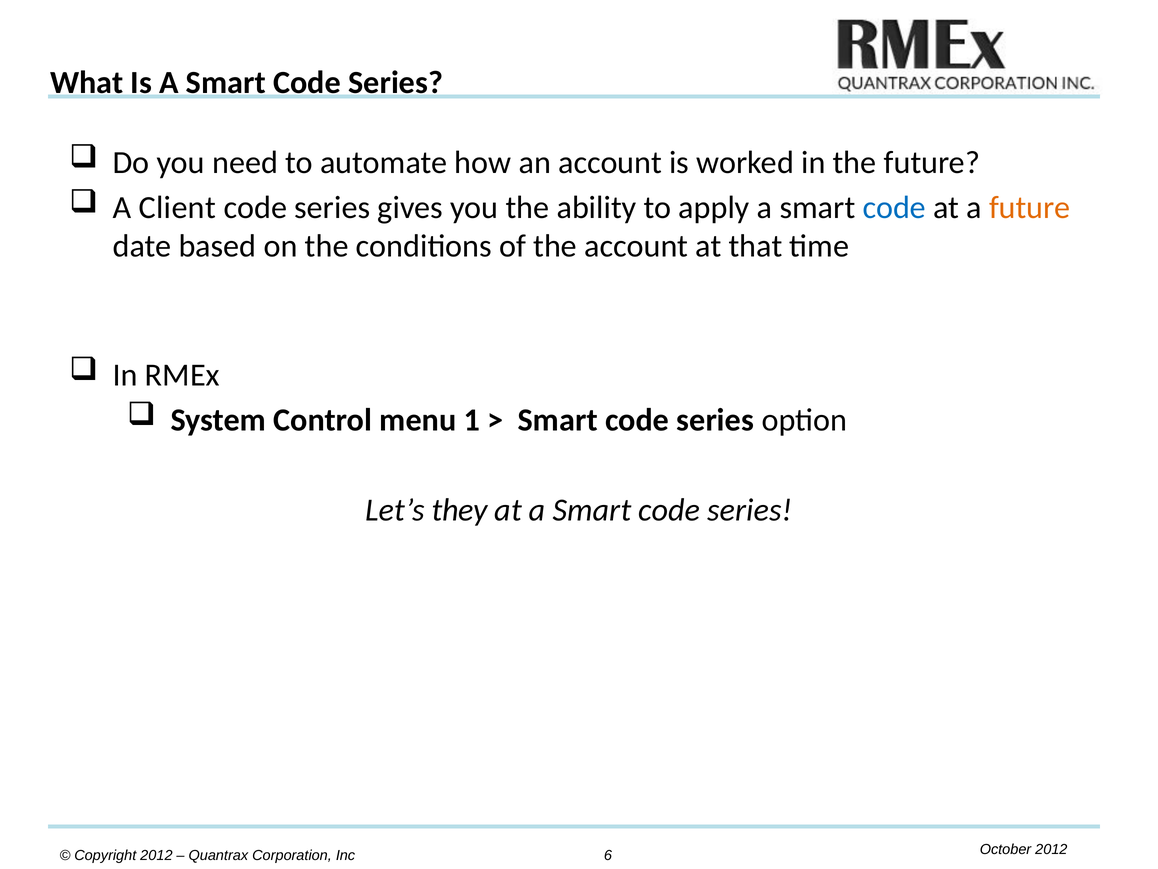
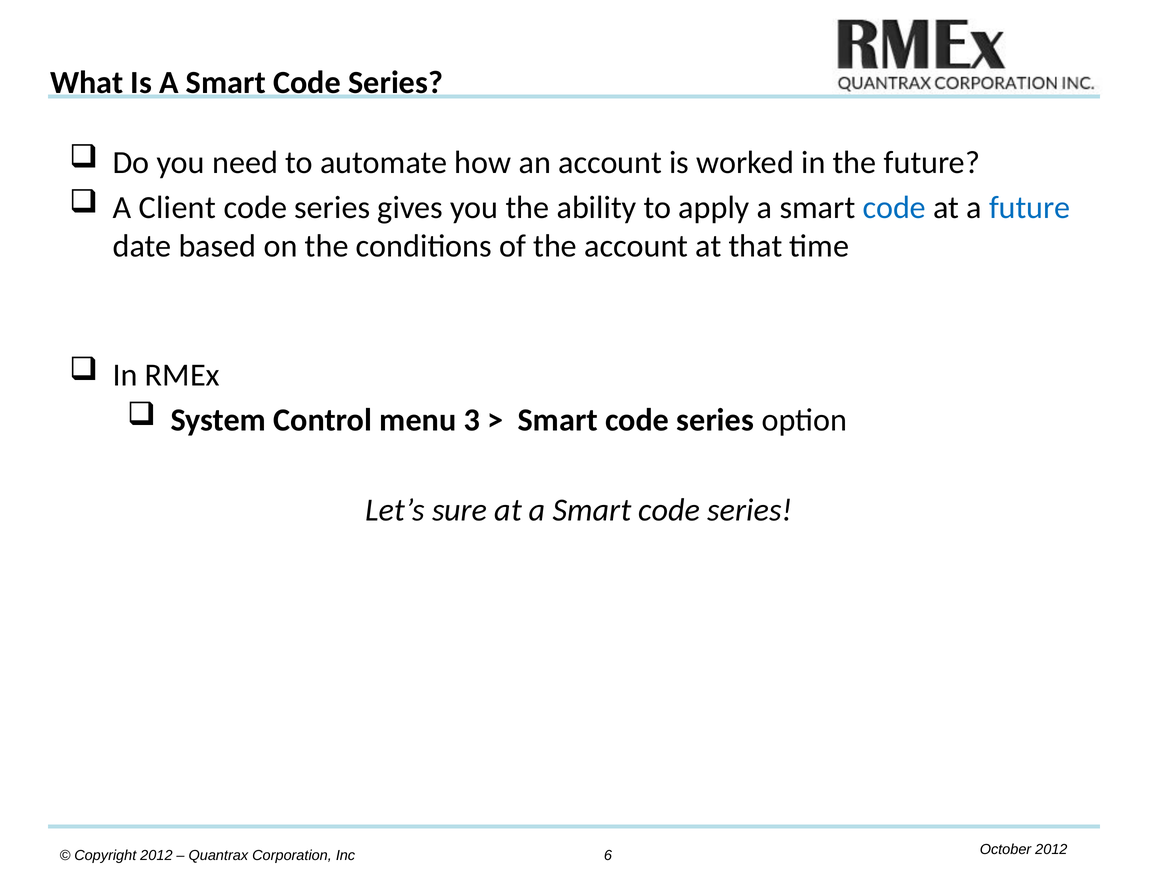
future colour: orange -> blue (1030, 207)
1: 1 -> 3 (472, 420)
they: they -> sure (460, 510)
